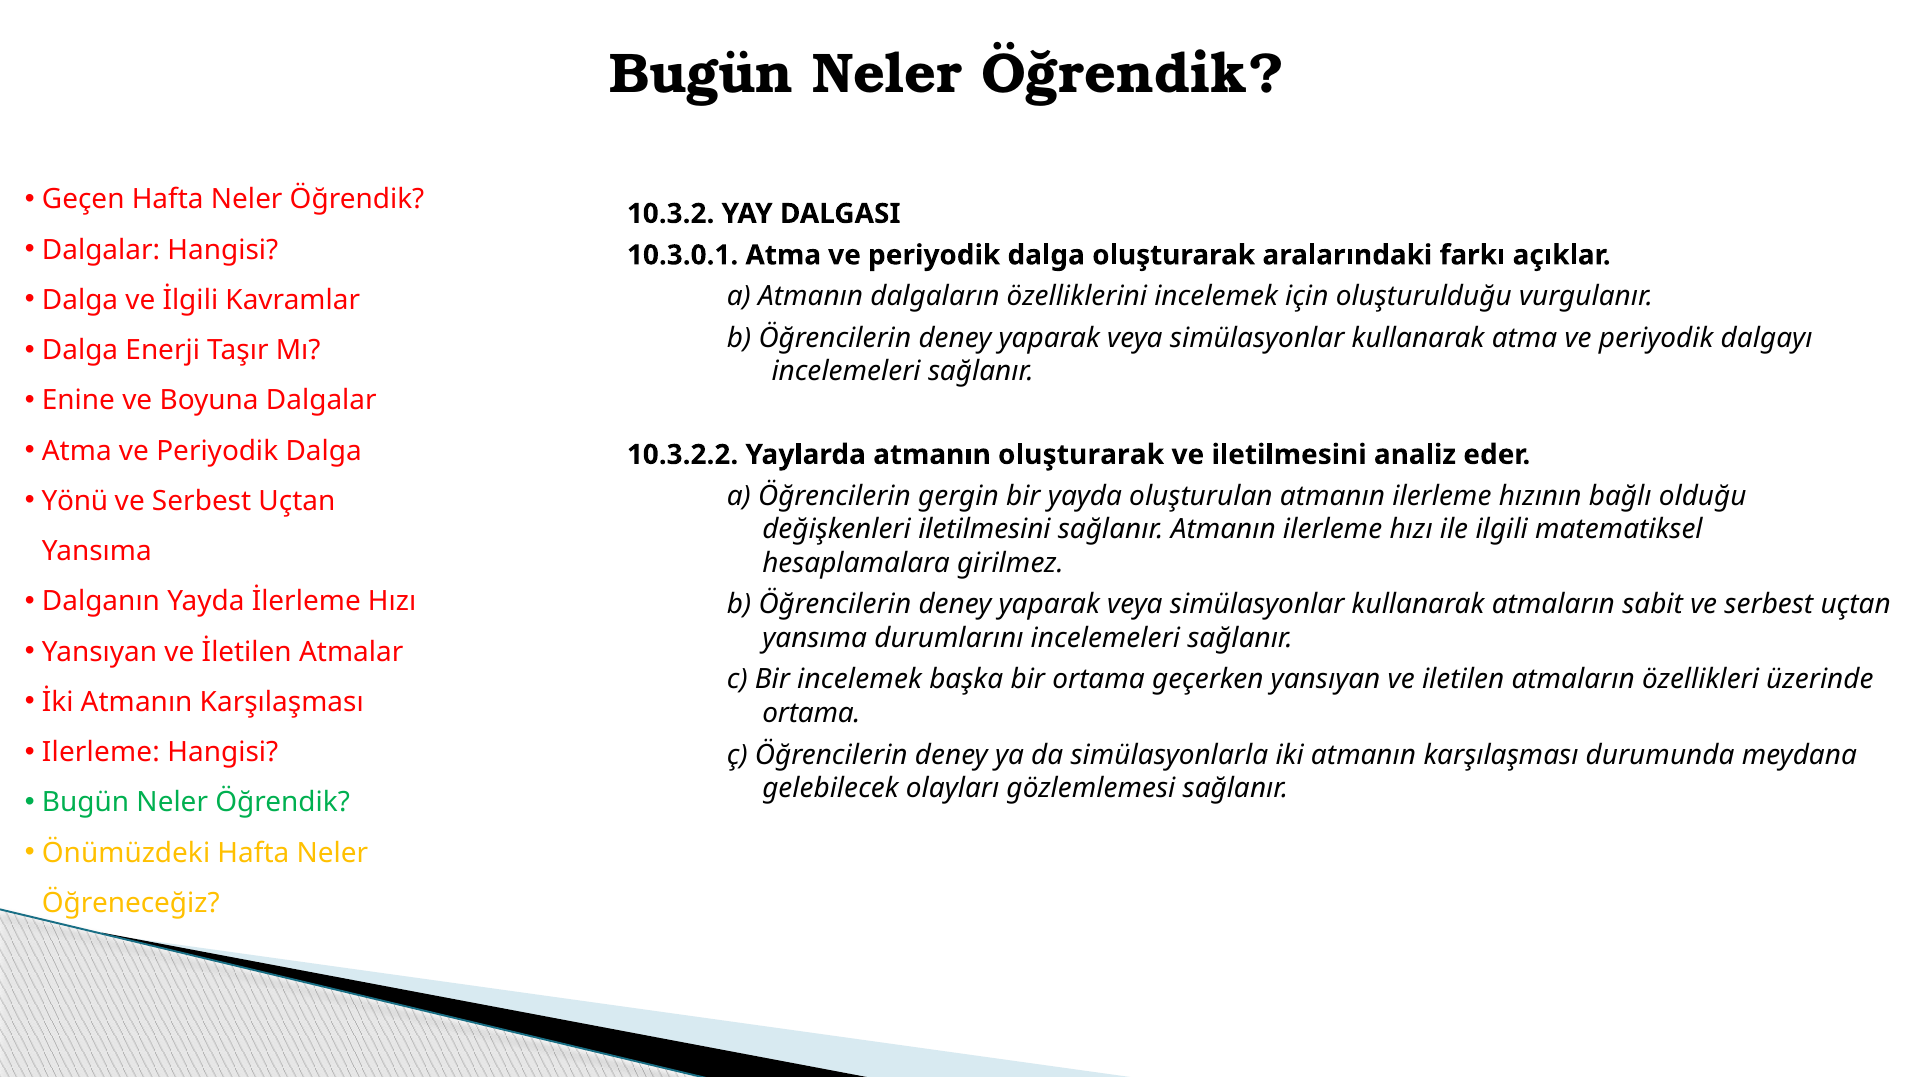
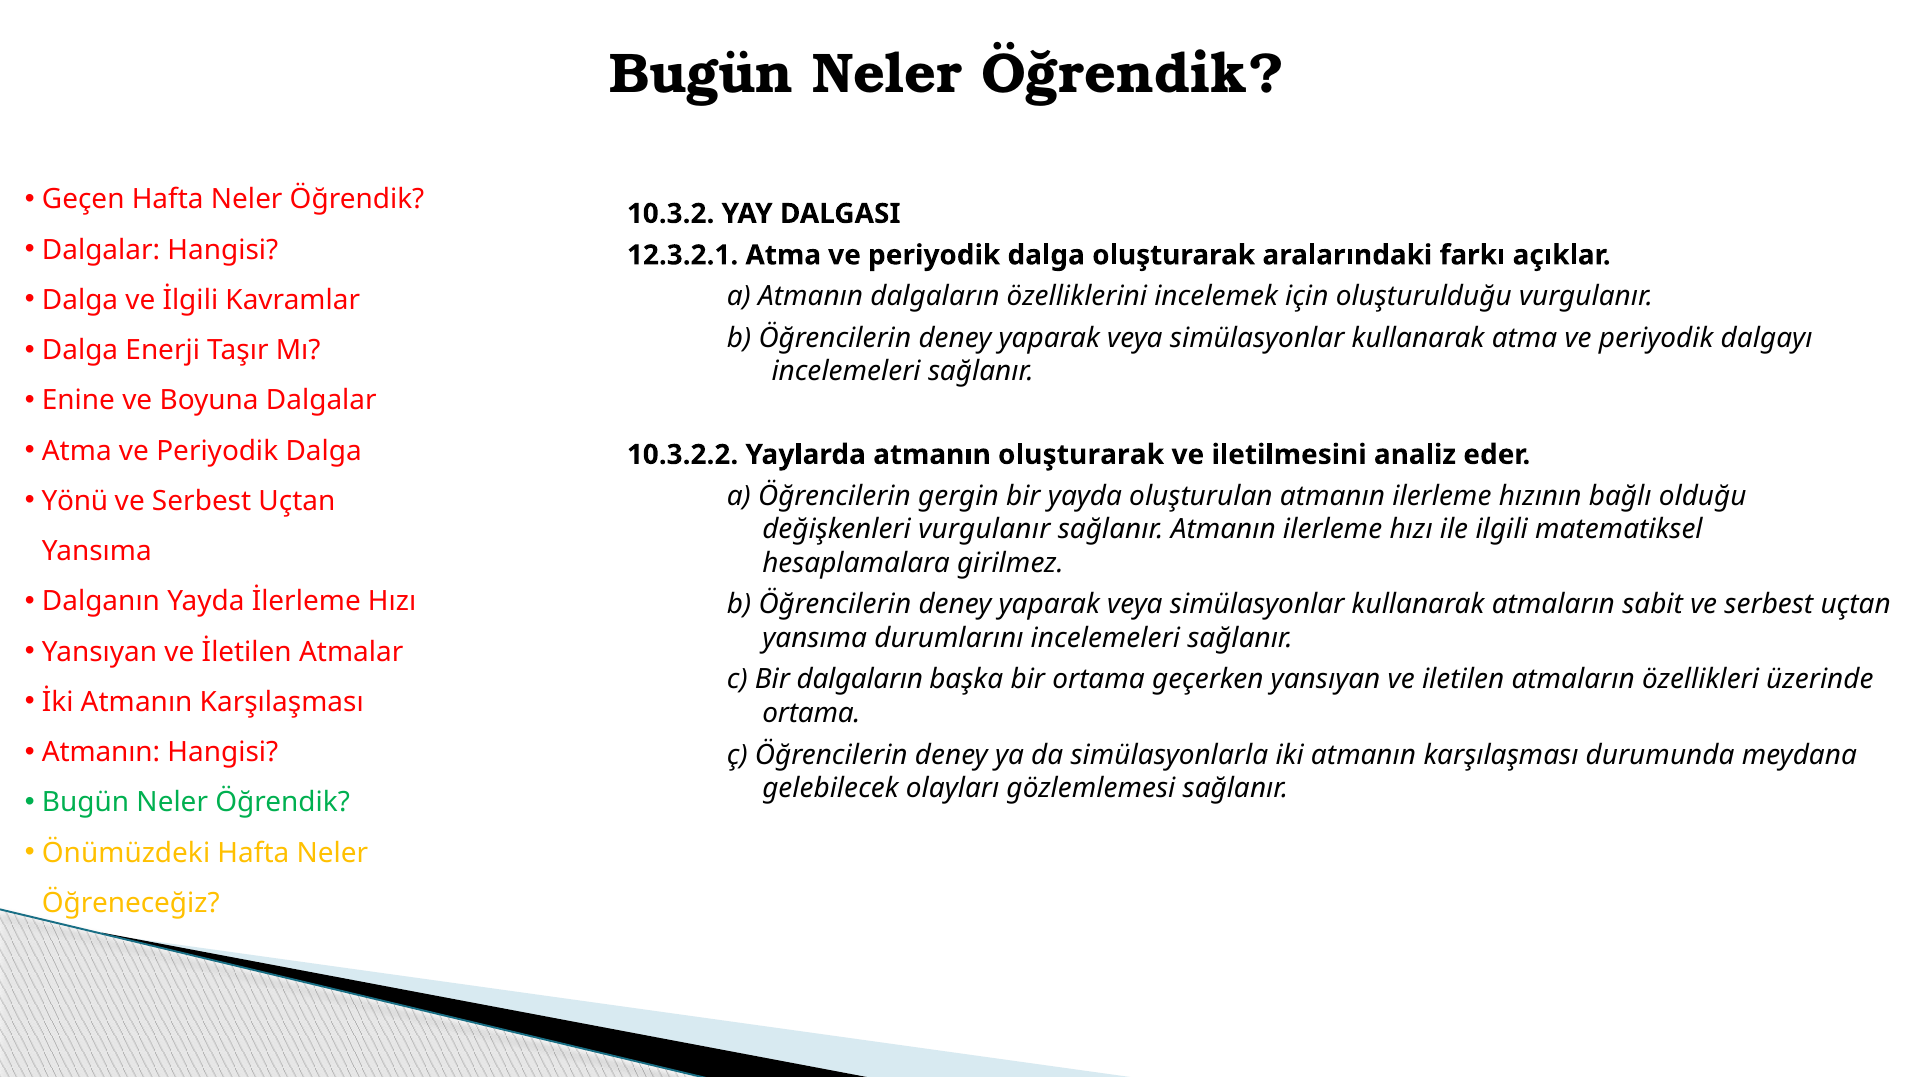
10.3.0.1: 10.3.0.1 -> 12.3.2.1 (683, 255)
değişkenleri iletilmesini: iletilmesini -> vurgulanır (984, 530)
Bir incelemek: incelemek -> dalgaların (860, 680)
Ilerleme: Ilerleme -> Atmanın (101, 753)
